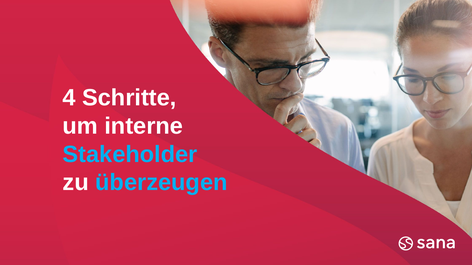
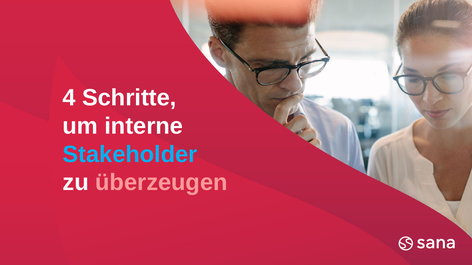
überzeugen colour: light blue -> pink (161, 183)
